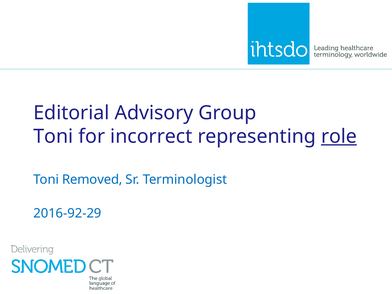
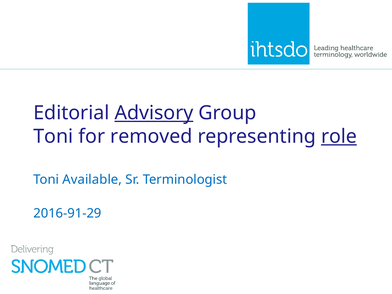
Advisory underline: none -> present (154, 113)
incorrect: incorrect -> removed (151, 137)
Removed: Removed -> Available (92, 180)
2016-92-29: 2016-92-29 -> 2016-91-29 (67, 213)
